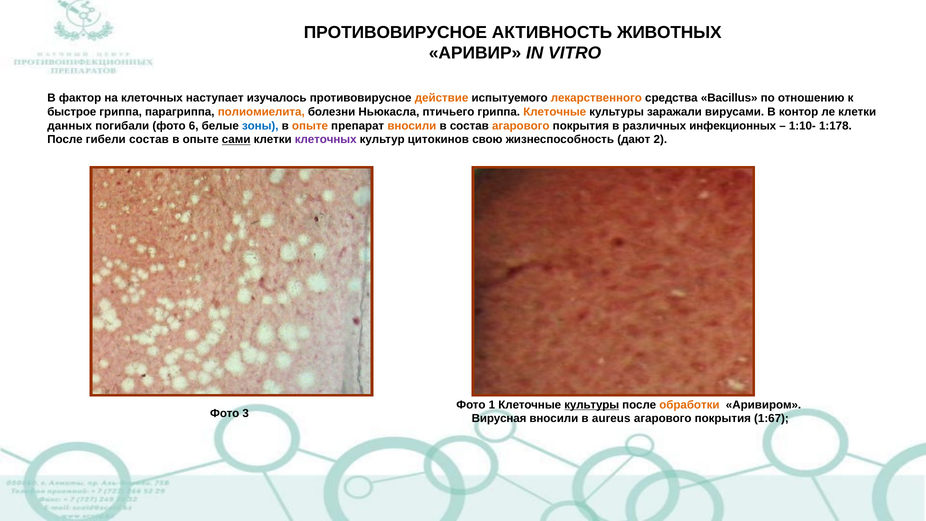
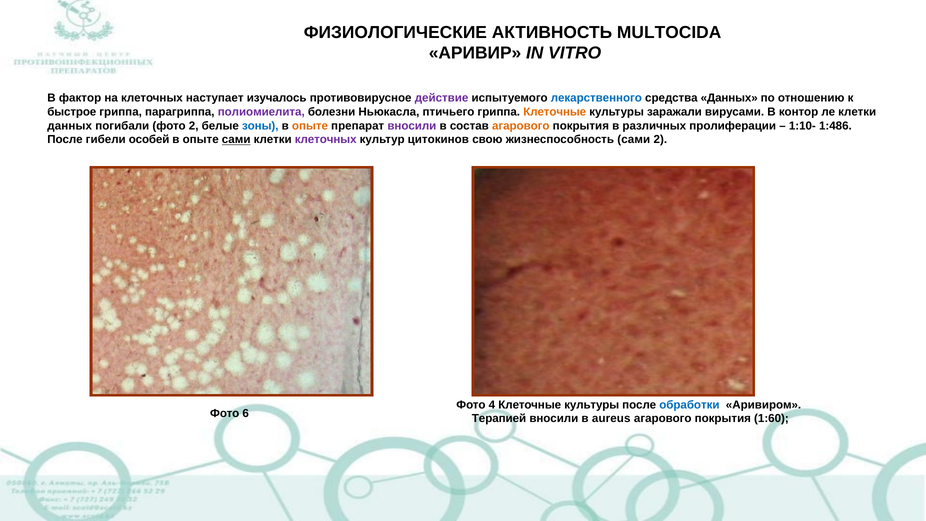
ПРОТИВОВИРУСНОЕ: ПРОТИВОВИРУСНОЕ -> ФИЗИОЛОГИЧЕСКИЕ (395, 32)
ЖИВОТНЫХ: ЖИВОТНЫХ -> MULTOCIDA (669, 32)
действие colour: orange -> purple (442, 98)
лекарственного colour: orange -> blue (596, 98)
средства Bacillus: Bacillus -> Данных (729, 98)
полиомиелита colour: orange -> purple (261, 112)
фото 6: 6 -> 2 (194, 126)
вносили colour: orange -> purple (412, 126)
инфекционных: инфекционных -> пролиферации (733, 126)
1:178: 1:178 -> 1:486 (835, 126)
гибели состав: состав -> особей (149, 140)
жизнеспособность дают: дают -> сами (634, 140)
1: 1 -> 4 (492, 405)
культуры underline: present -> none (592, 405)
обработки colour: orange -> blue (689, 405)
3: 3 -> 6 (246, 413)
Вирусная: Вирусная -> Терапией (499, 419)
1:67: 1:67 -> 1:60 (771, 419)
